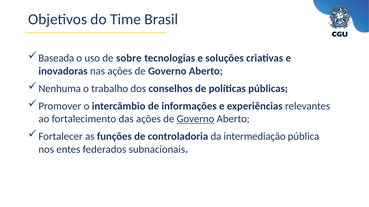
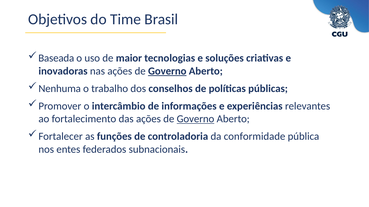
sobre: sobre -> maior (129, 58)
Governo underline: none -> present (167, 71)
intermediação: intermediação -> conformidade (255, 137)
